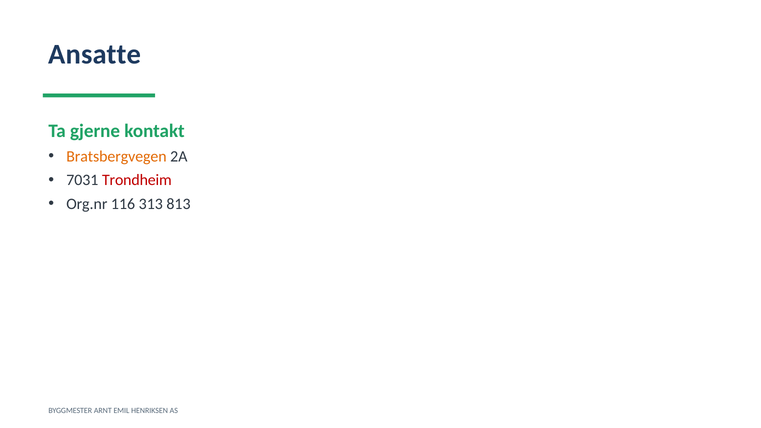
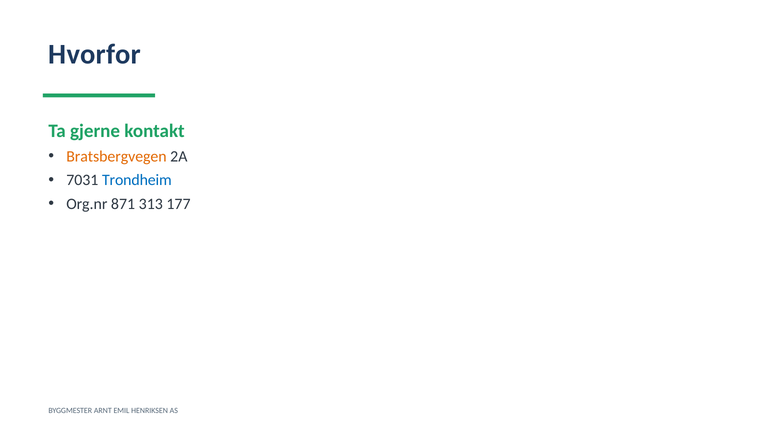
Ansatte: Ansatte -> Hvorfor (95, 54)
Trondheim colour: red -> blue (137, 180)
116: 116 -> 871 (123, 204)
813: 813 -> 177 (178, 204)
